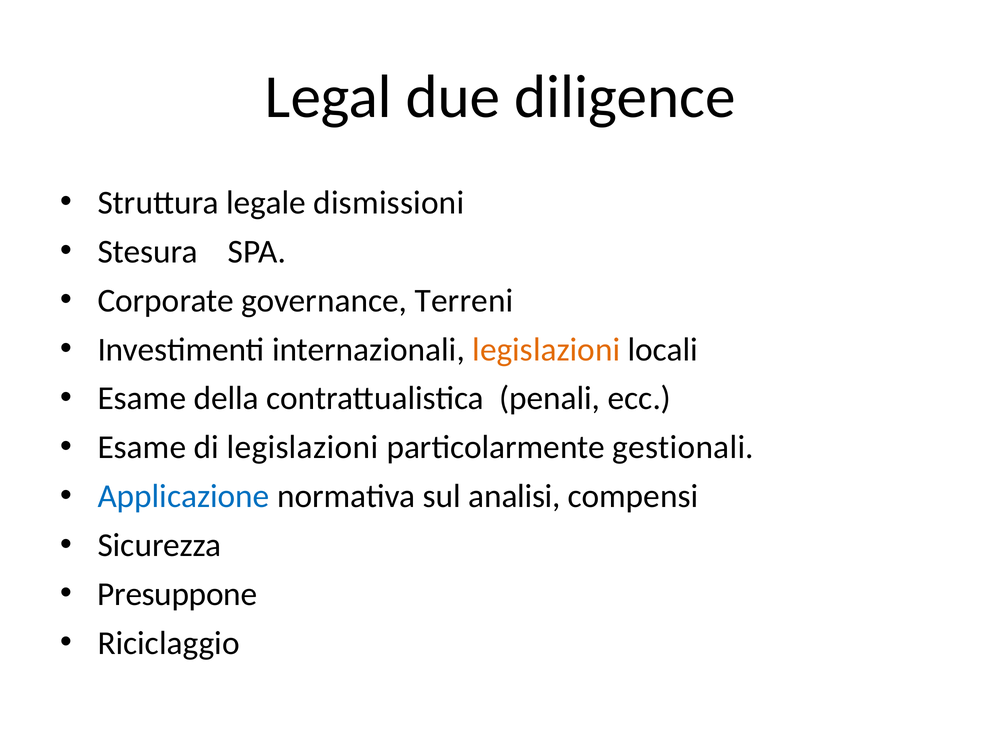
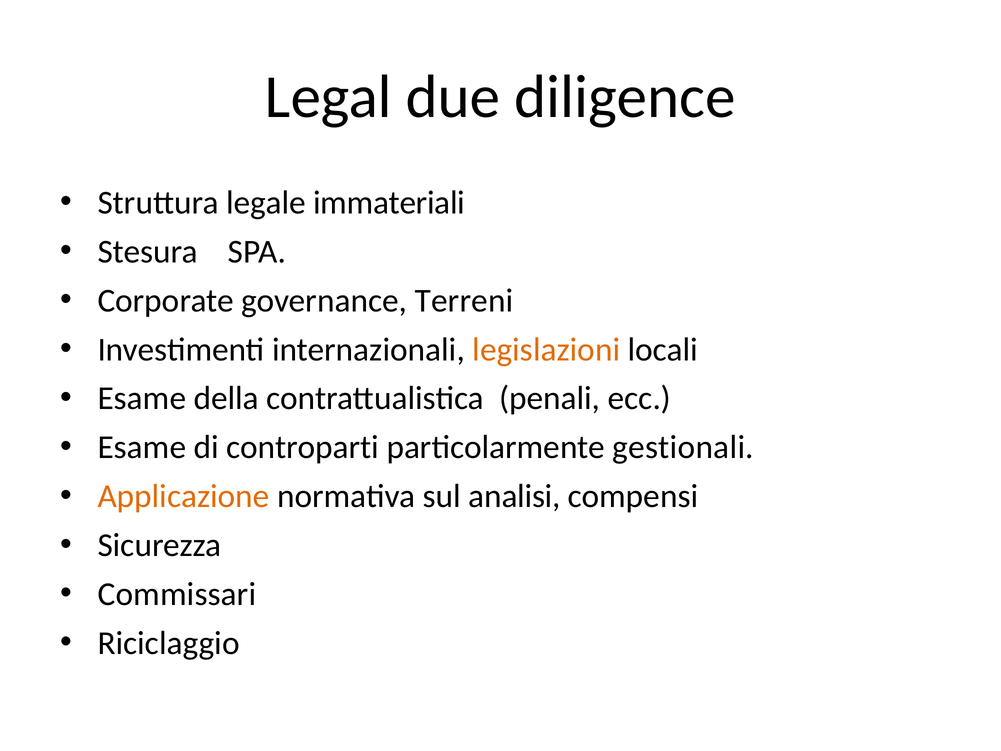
dismissioni: dismissioni -> immateriali (389, 203)
di legislazioni: legislazioni -> controparti (303, 447)
Applicazione colour: blue -> orange (184, 496)
Presuppone: Presuppone -> Commissari (177, 594)
